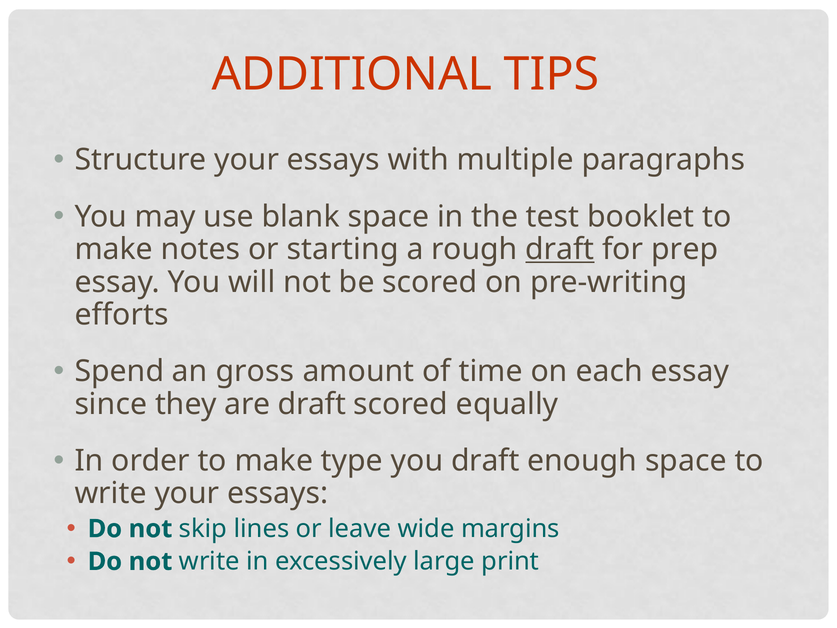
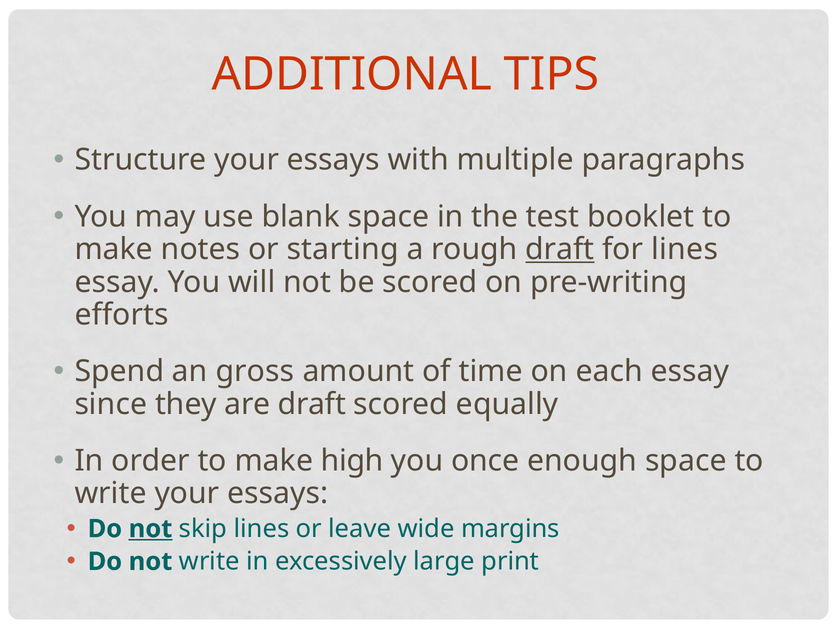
for prep: prep -> lines (685, 249)
type: type -> high (352, 461)
you draft: draft -> once (485, 461)
not underline: none -> present (151, 529)
